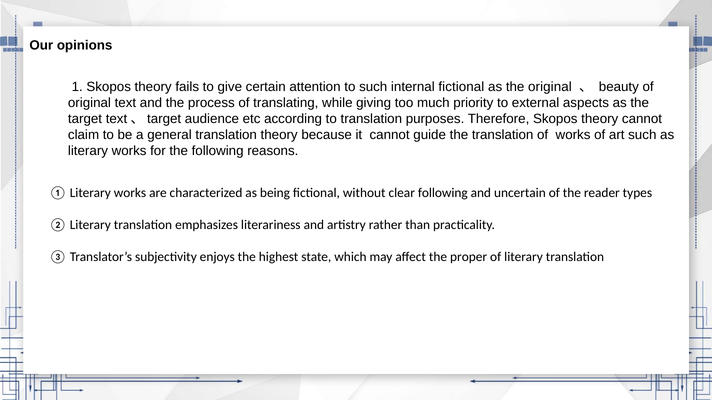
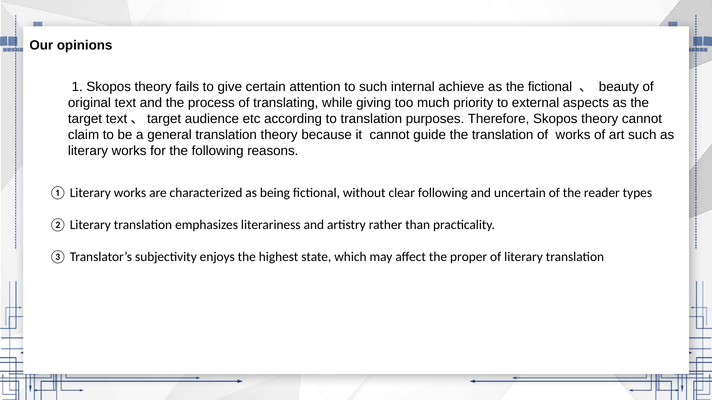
internal fictional: fictional -> achieve (461, 87)
the original: original -> fictional (550, 87)
